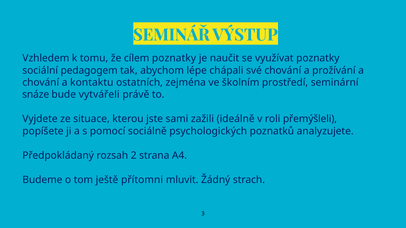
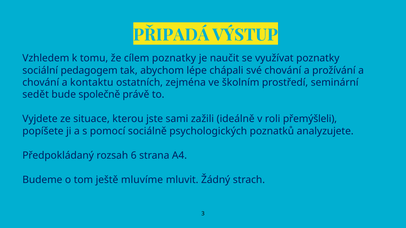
SEMINÁŘ: SEMINÁŘ -> PŘIPADÁ (171, 35)
snáze: snáze -> sedět (36, 95)
vytvářeli: vytvářeli -> společně (99, 95)
2: 2 -> 6 (134, 156)
přítomni: přítomni -> mluvíme (142, 180)
